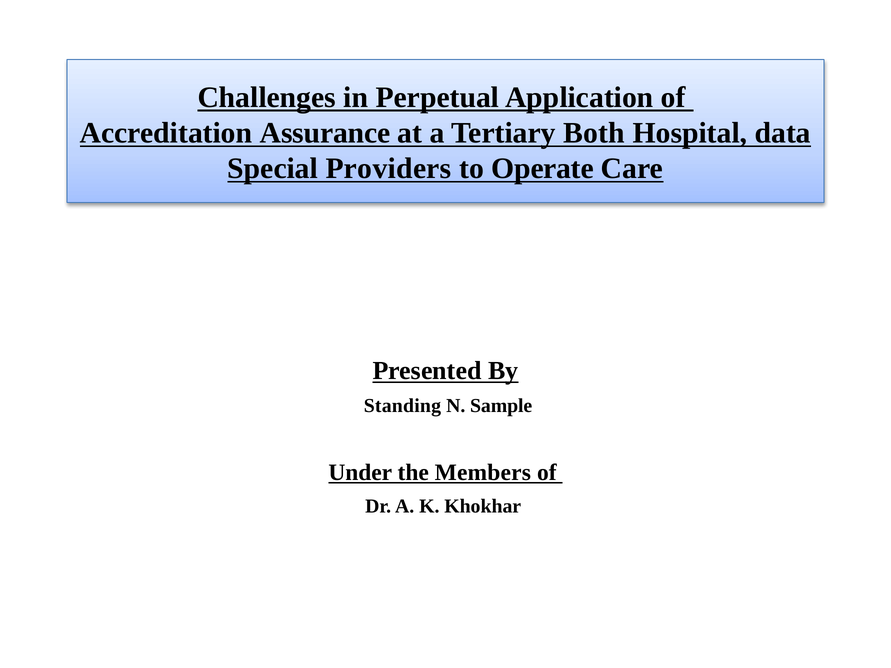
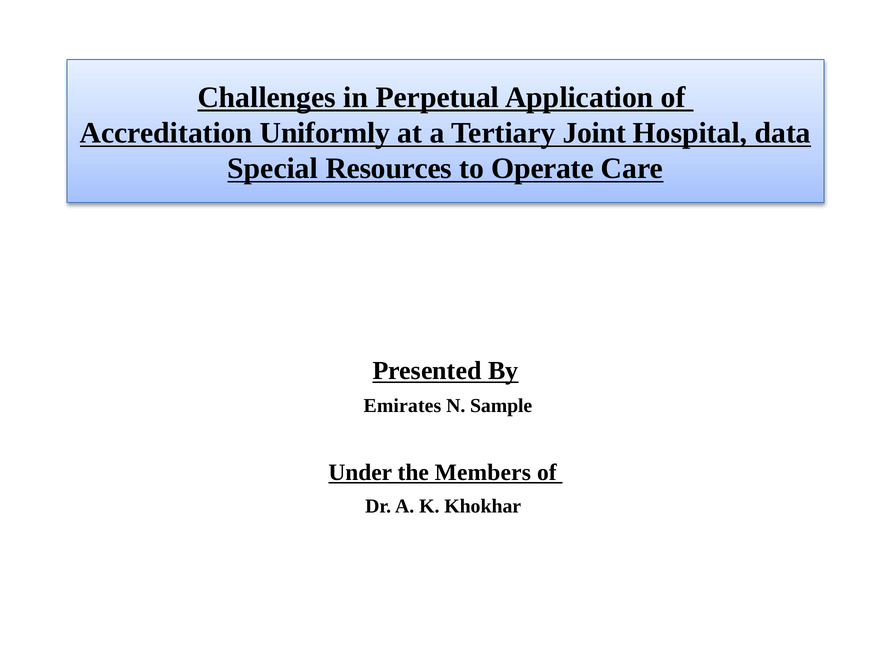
Assurance: Assurance -> Uniformly (325, 133)
Both: Both -> Joint (594, 133)
Providers: Providers -> Resources (389, 169)
Standing: Standing -> Emirates (402, 406)
